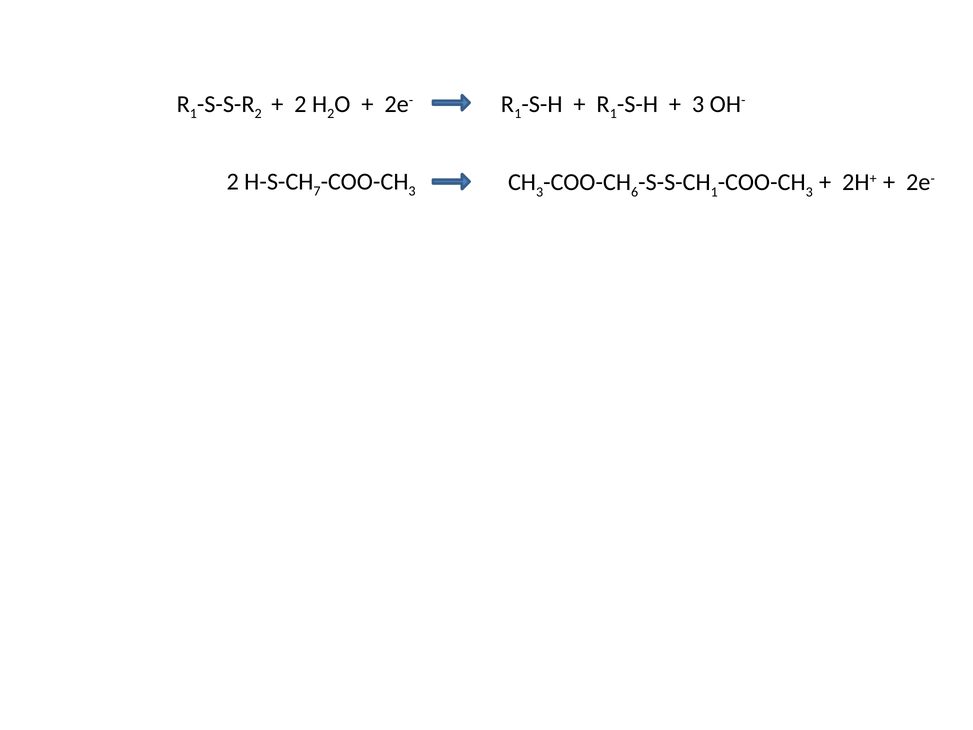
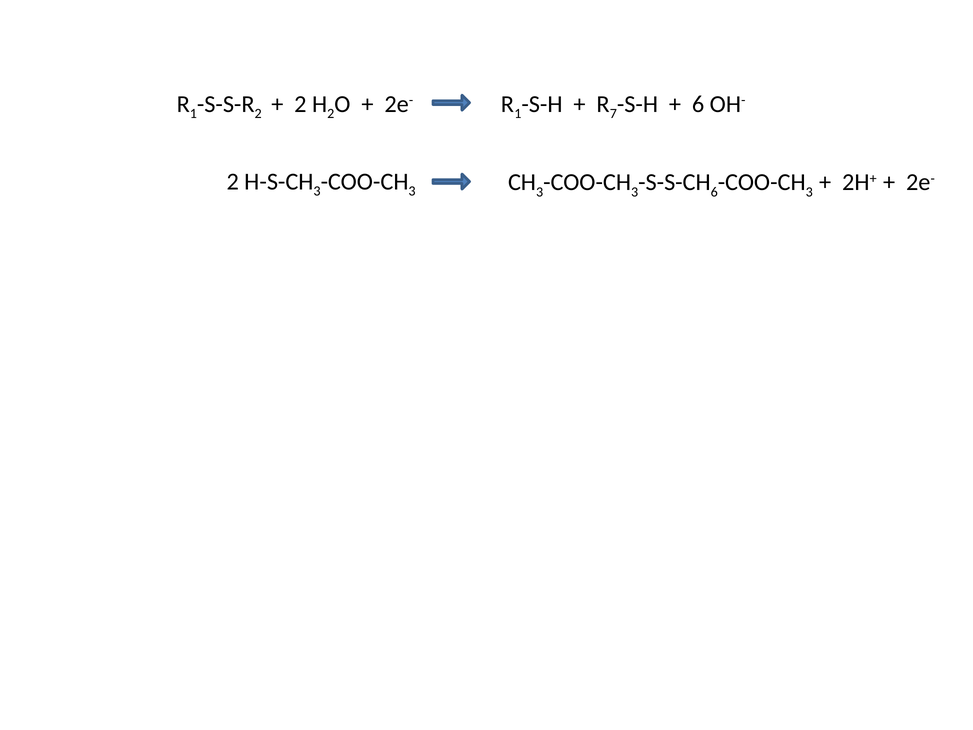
1: 1 -> 7 (613, 113)
3: 3 -> 6 (698, 104)
7: 7 -> 3 (317, 191)
6: 6 -> 3 (635, 192)
1: 1 -> 6 (714, 192)
